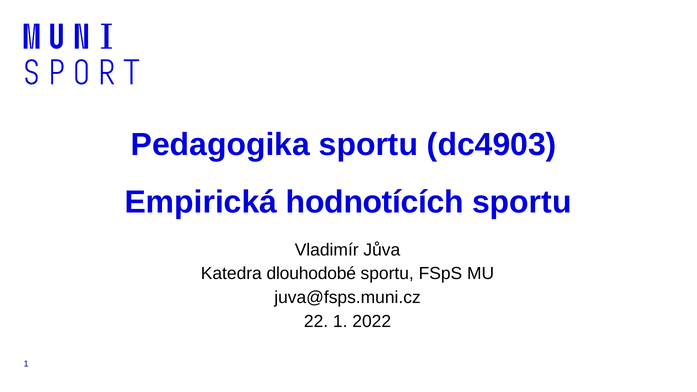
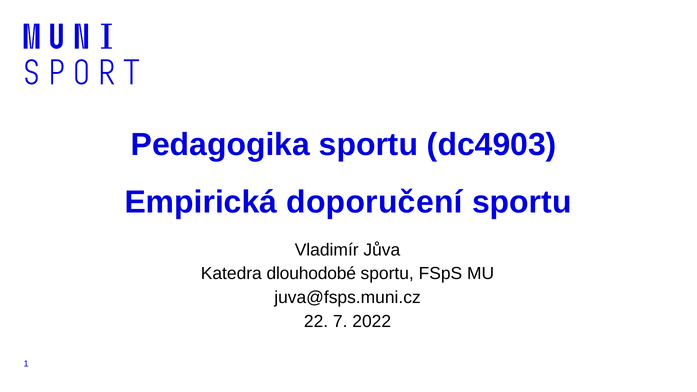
hodnotících: hodnotících -> doporučení (375, 202)
22 1: 1 -> 7 (340, 321)
